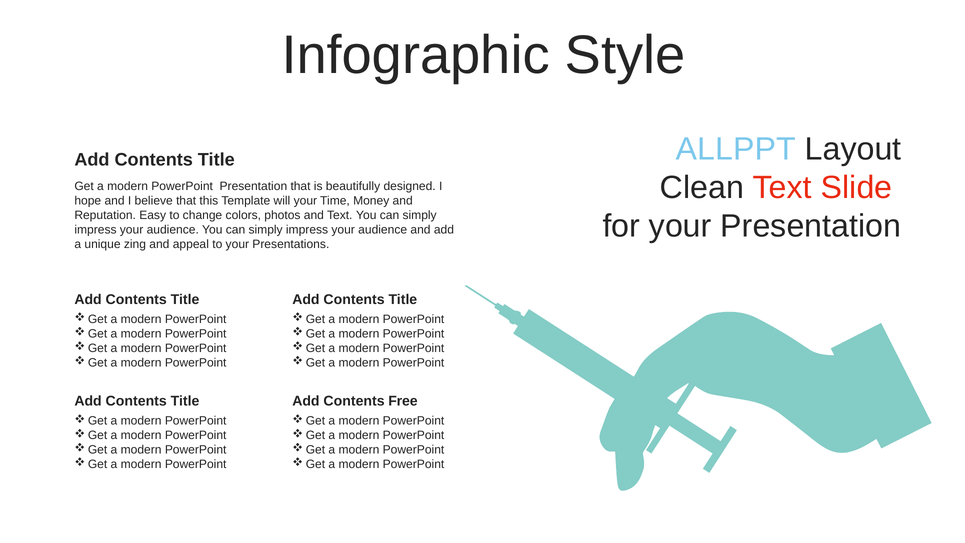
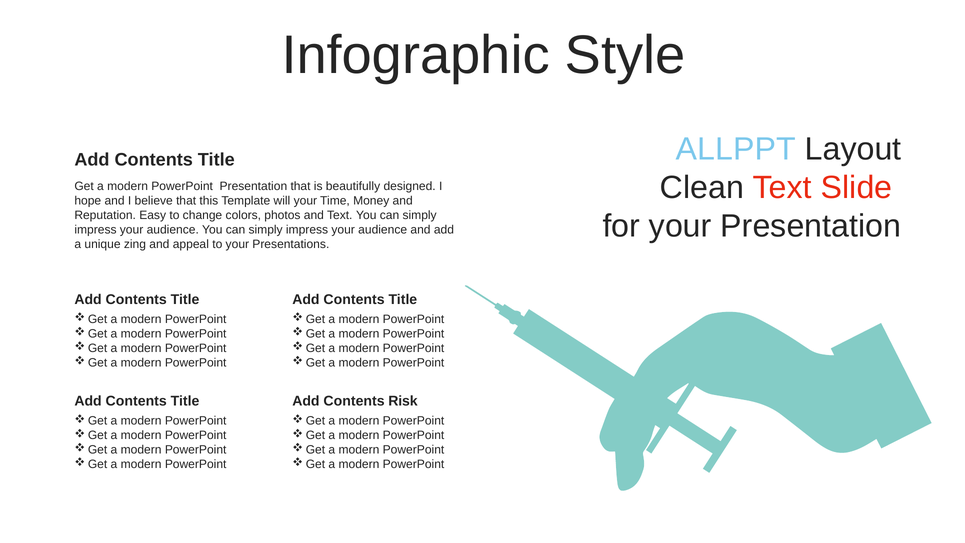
Free: Free -> Risk (403, 401)
